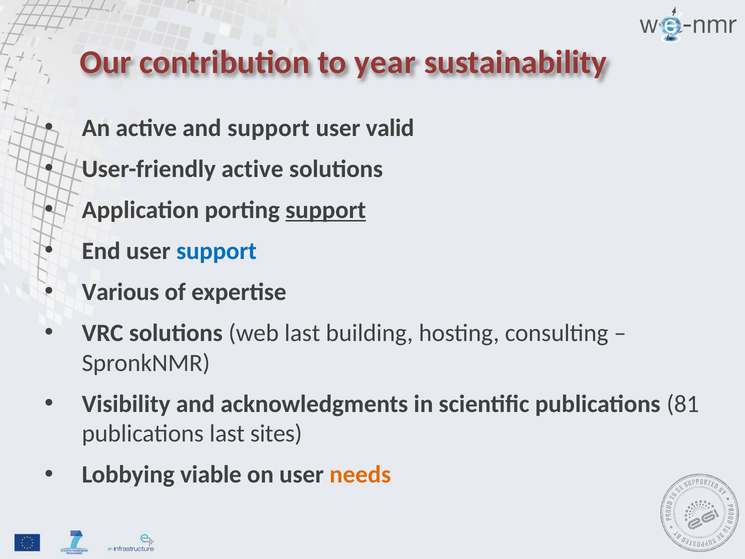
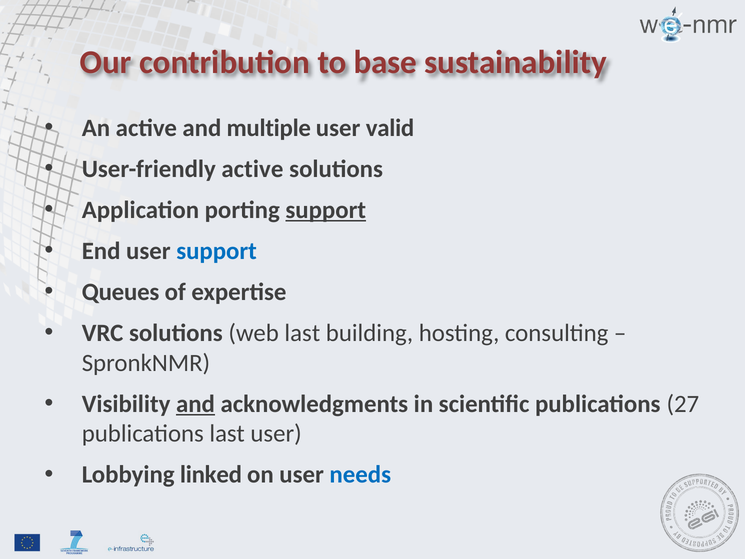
year: year -> base (386, 62)
and support: support -> multiple (269, 128)
Various: Various -> Queues (121, 292)
and underline: none -> present (195, 404)
81: 81 -> 27 (683, 404)
last sites: sites -> user (276, 433)
viable: viable -> linked (211, 474)
needs colour: orange -> blue (360, 474)
